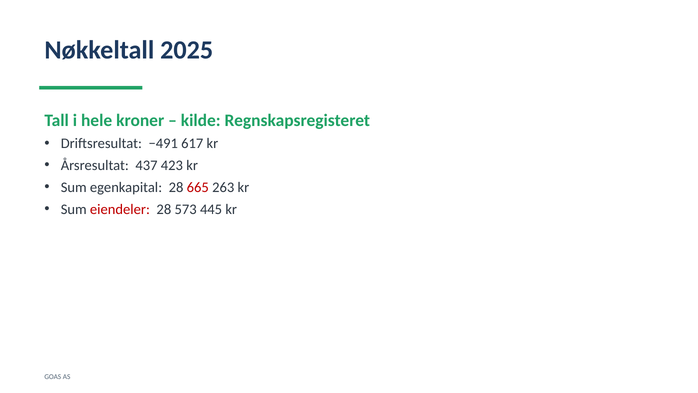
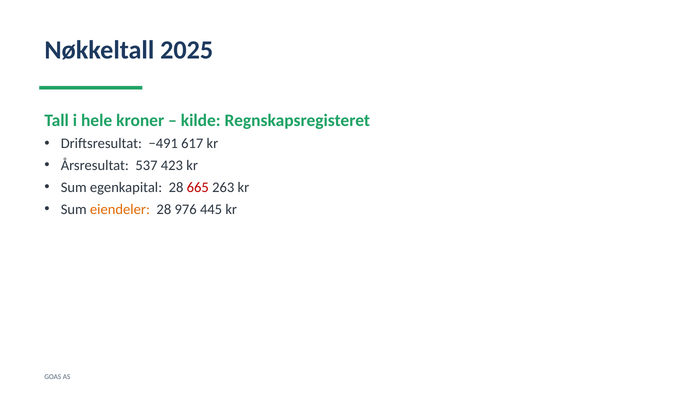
437: 437 -> 537 (146, 165)
eiendeler colour: red -> orange (120, 209)
573: 573 -> 976 (186, 209)
